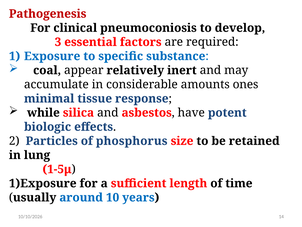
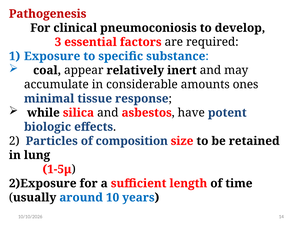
phosphorus: phosphorus -> composition (132, 141)
1)Exposure: 1)Exposure -> 2)Exposure (43, 183)
